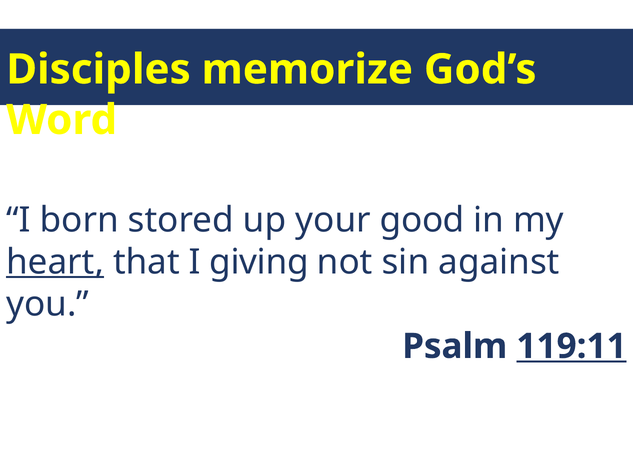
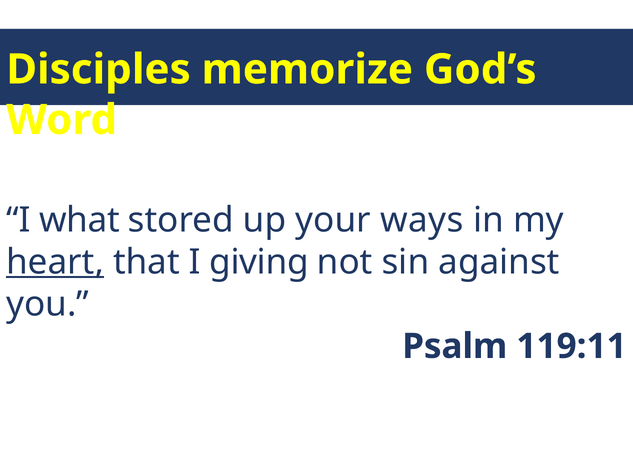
born: born -> what (79, 220)
good: good -> ways (422, 220)
119:11 underline: present -> none (572, 347)
